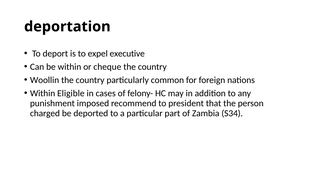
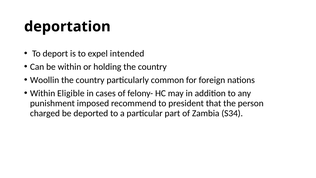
executive: executive -> intended (127, 53)
cheque: cheque -> holding (107, 67)
